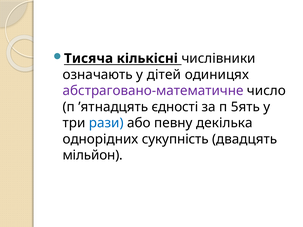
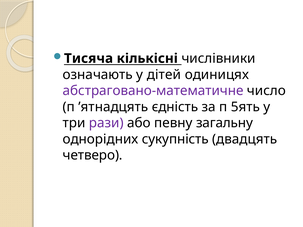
єдності: єдності -> єдність (175, 107)
рази colour: blue -> purple (106, 123)
декілька: декілька -> загальну (224, 123)
мільйон: мільйон -> четверо (93, 155)
